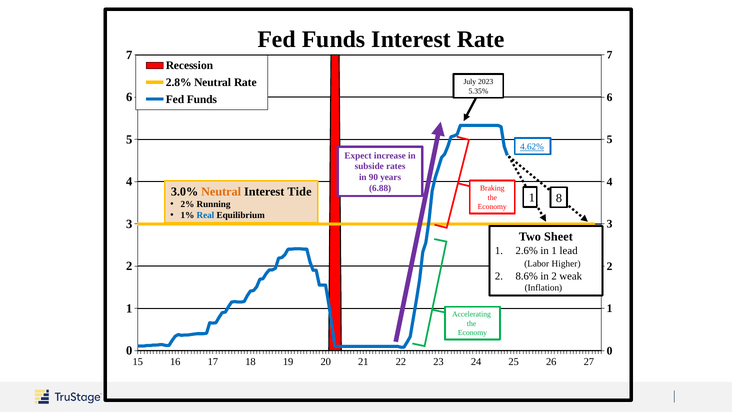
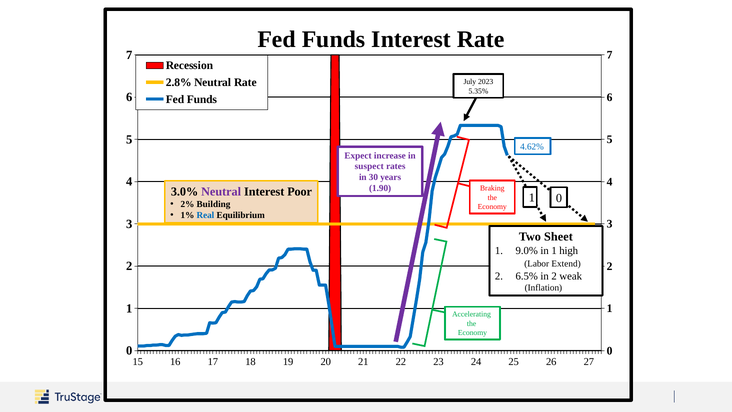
4.62% underline: present -> none (532, 147)
subside: subside -> suspect (369, 166)
90: 90 -> 30 (373, 177)
6.88: 6.88 -> 1.90 (380, 188)
Neutral colour: orange -> purple (221, 191)
Tide: Tide -> Poor (300, 191)
1 8: 8 -> 0 (559, 198)
Running: Running -> Building (213, 204)
2.6%: 2.6% -> 9.0% (527, 250)
lead: lead -> high (569, 250)
Higher: Higher -> Extend (566, 264)
8.6%: 8.6% -> 6.5% (527, 276)
